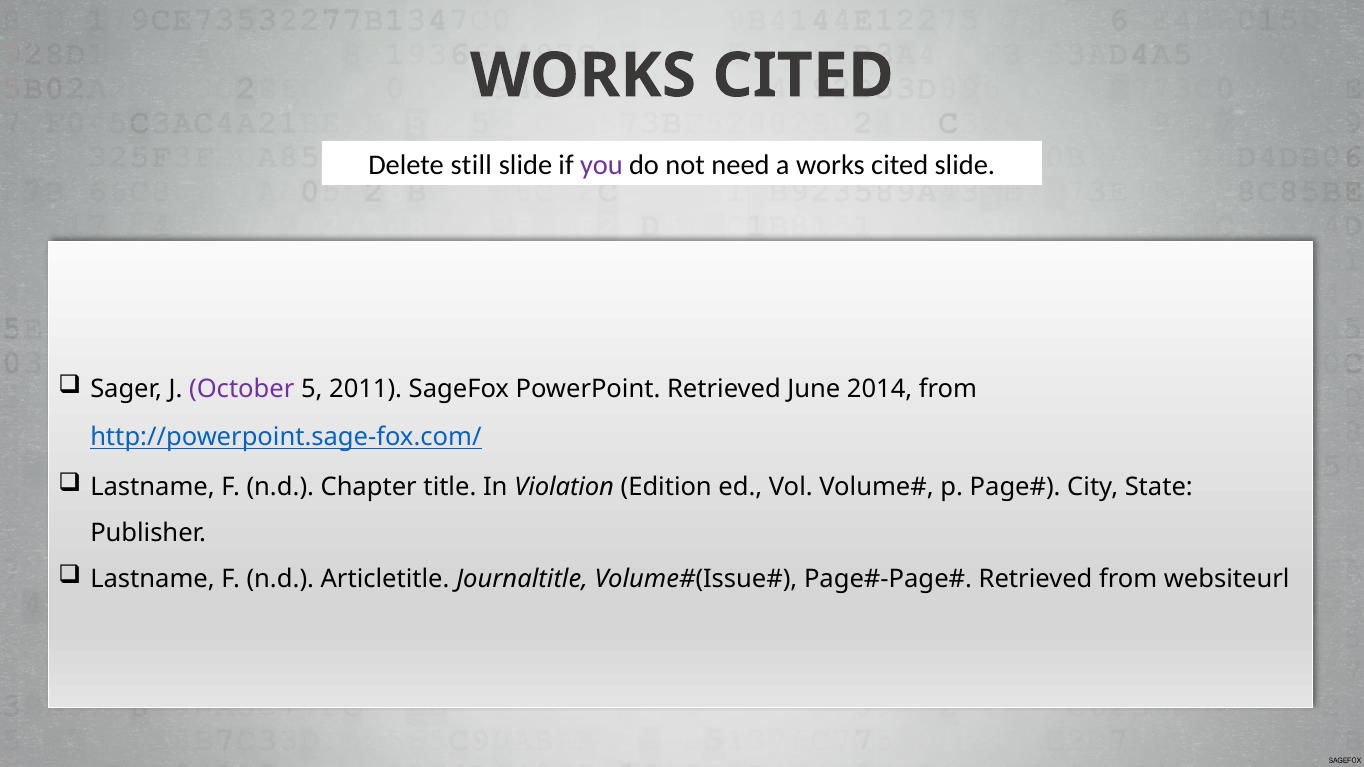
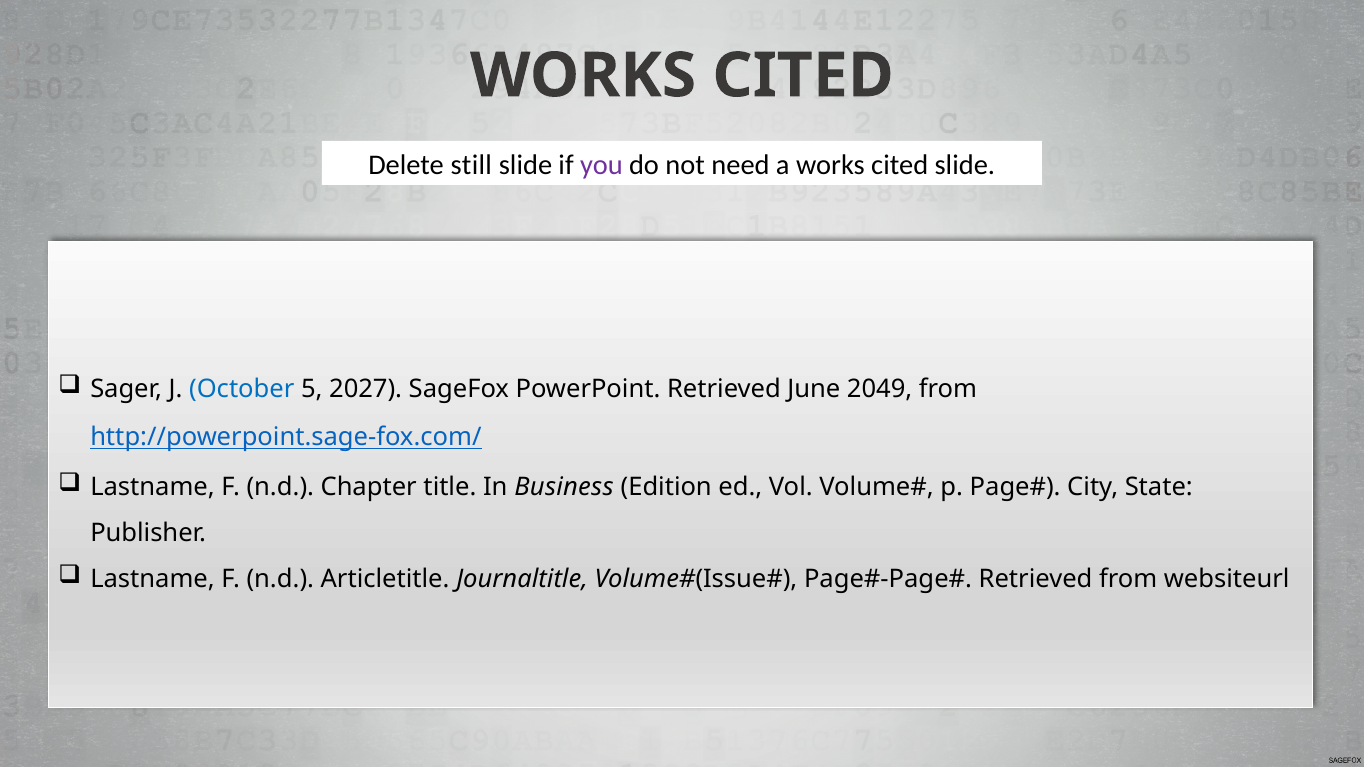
October colour: purple -> blue (242, 389)
2011: 2011 -> 2027 (366, 389)
2014: 2014 -> 2049 (880, 389)
Violation: Violation -> Business (564, 488)
